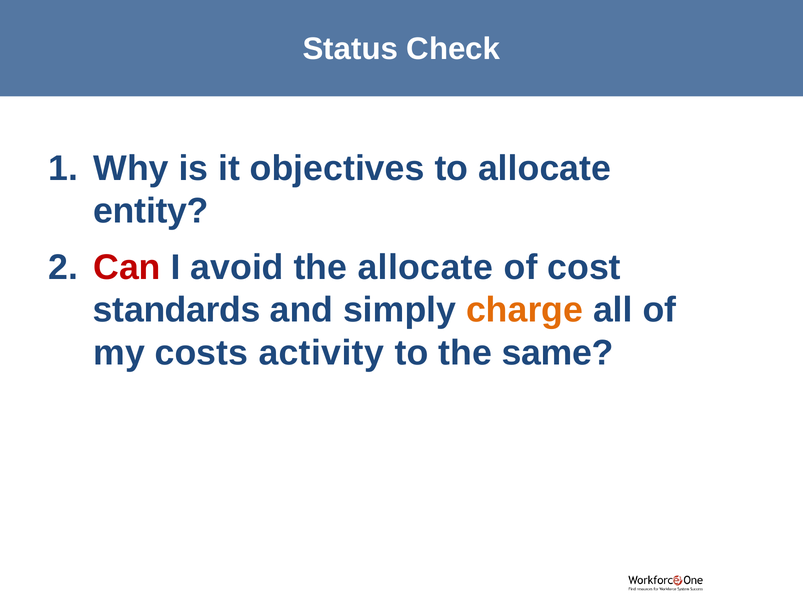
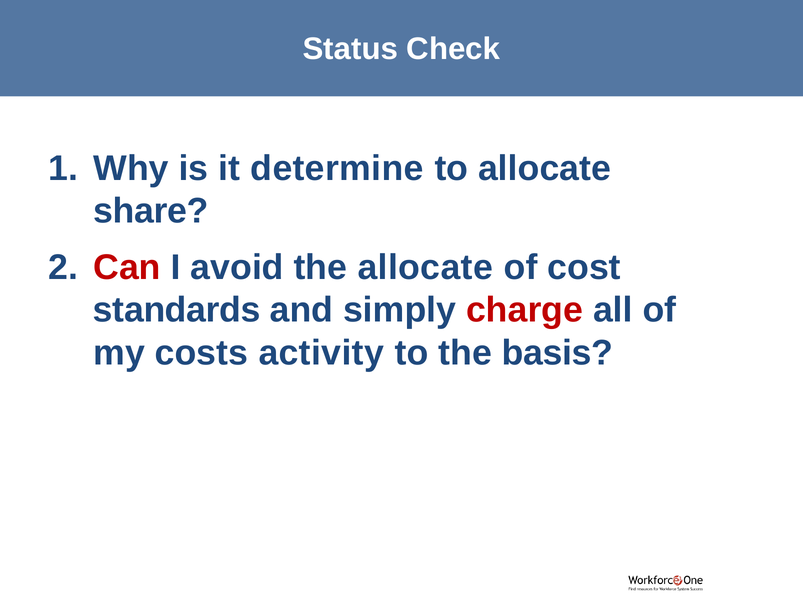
objectives: objectives -> determine (337, 168)
entity: entity -> share (151, 211)
charge colour: orange -> red (525, 310)
same: same -> basis (557, 353)
